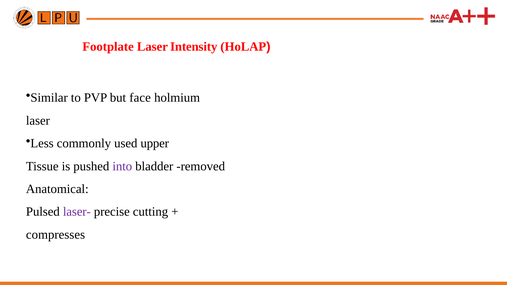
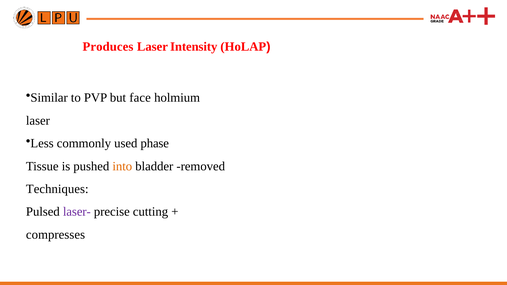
Footplate: Footplate -> Produces (108, 47)
upper: upper -> phase (155, 143)
into colour: purple -> orange (122, 166)
Anatomical: Anatomical -> Techniques (57, 189)
